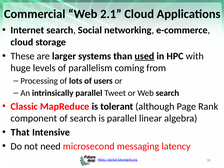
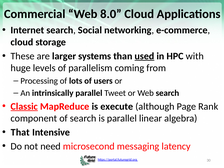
2.1: 2.1 -> 8.0 (111, 14)
Classic underline: none -> present (24, 106)
tolerant: tolerant -> execute (117, 106)
